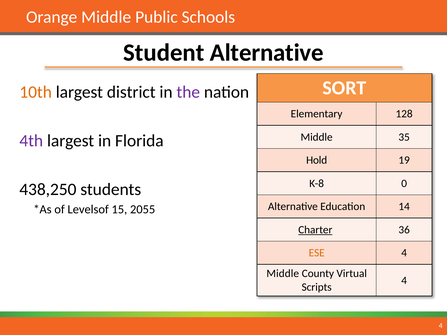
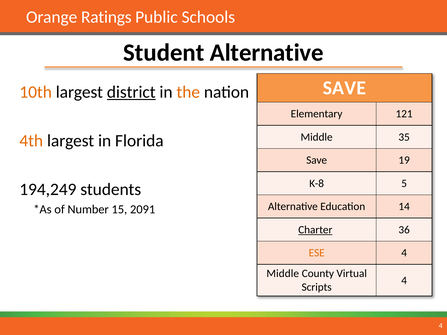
Orange Middle: Middle -> Ratings (106, 17)
SORT: SORT -> SAVE (344, 88)
district underline: none -> present (131, 92)
the colour: purple -> orange (188, 92)
128: 128 -> 121 (404, 114)
4th colour: purple -> orange (31, 141)
Hold: Hold -> Save (317, 160)
0: 0 -> 5 (404, 184)
438,250: 438,250 -> 194,249 (48, 190)
Levelsof: Levelsof -> Number (88, 210)
2055: 2055 -> 2091 (143, 210)
